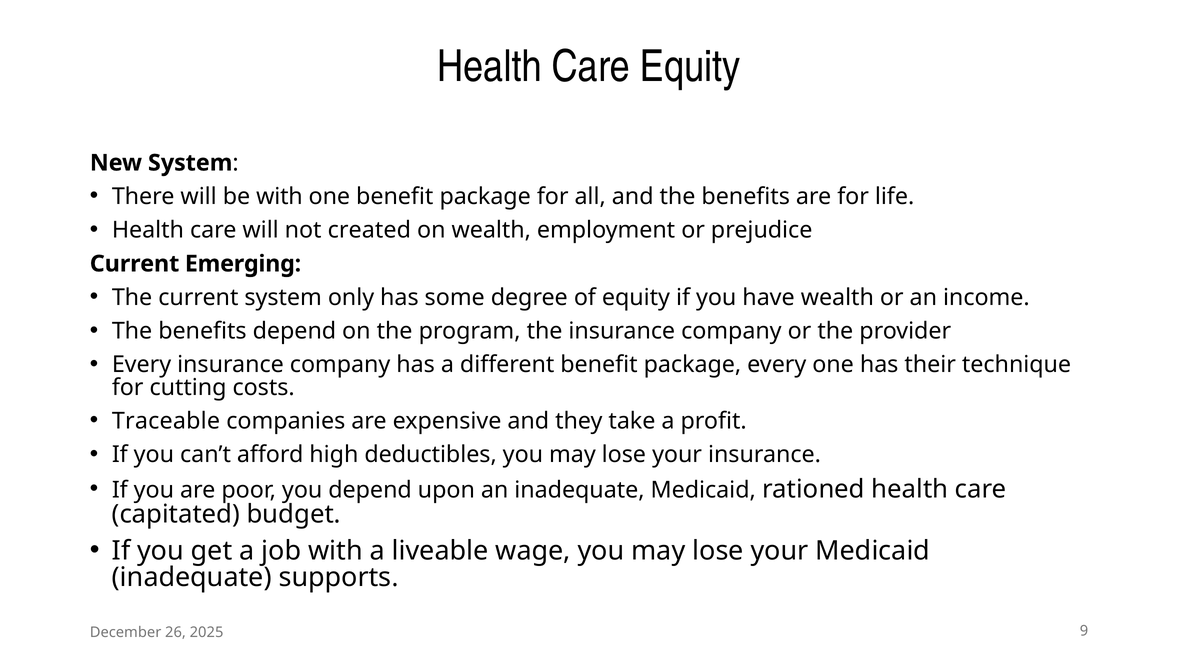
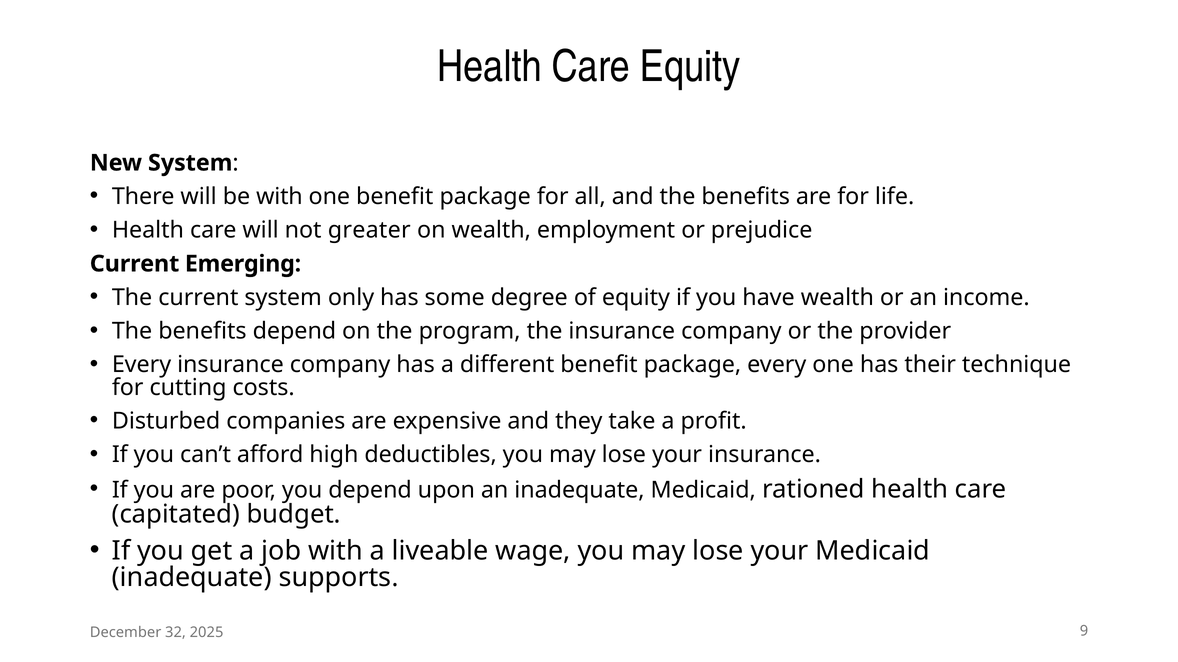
created: created -> greater (369, 230)
Traceable: Traceable -> Disturbed (166, 421)
26: 26 -> 32 (175, 633)
